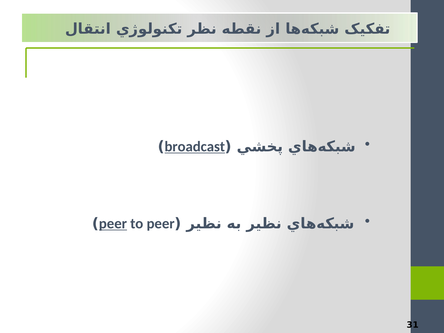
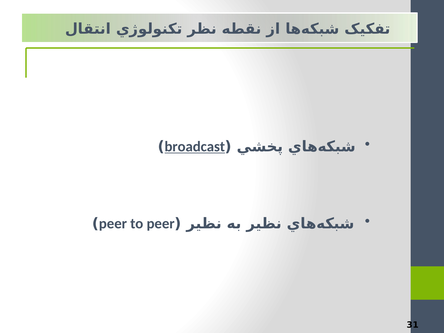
peer underline: present -> none (113, 224)
